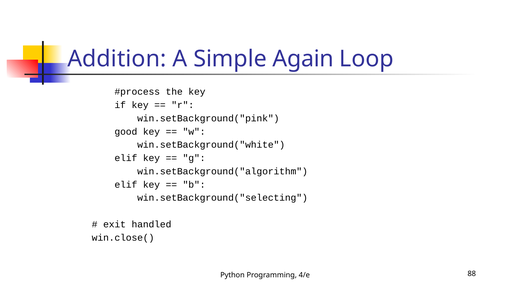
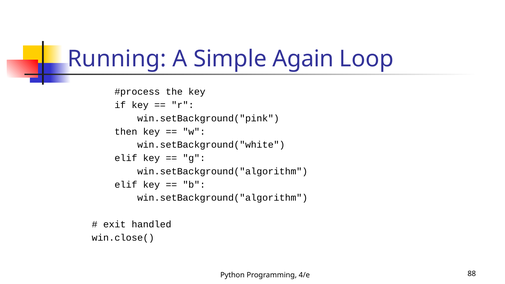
Addition: Addition -> Running (117, 59)
good: good -> then (126, 132)
win.setBackground("selecting: win.setBackground("selecting -> win.setBackground("algorithm (222, 198)
